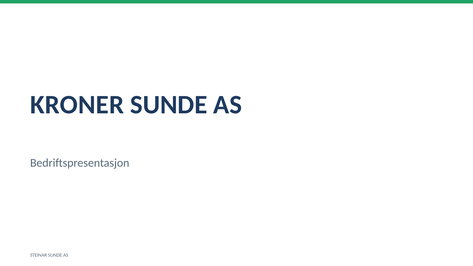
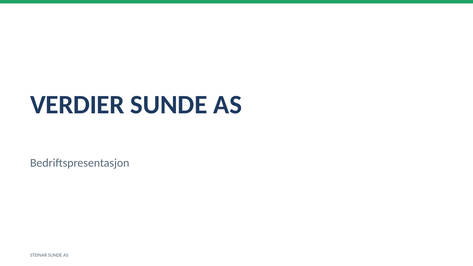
KRONER: KRONER -> VERDIER (77, 105)
